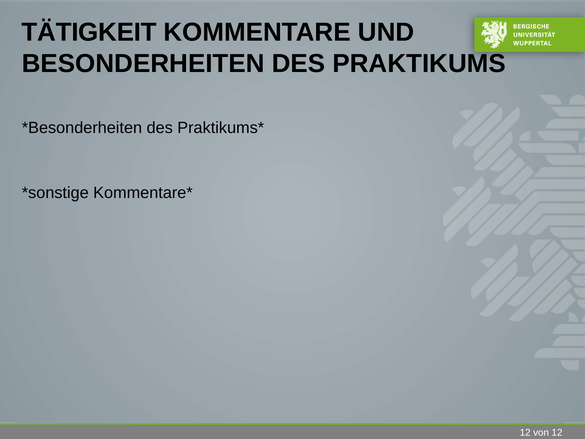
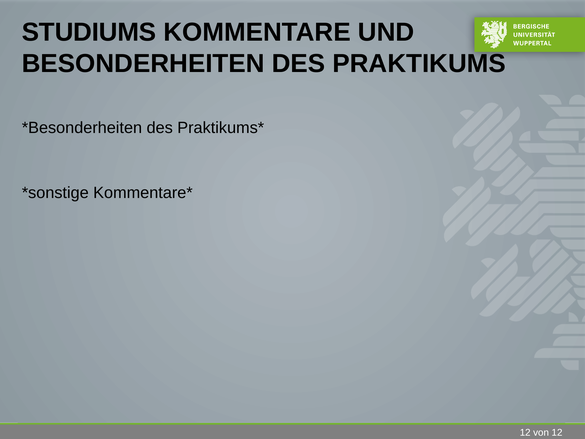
TÄTIGKEIT: TÄTIGKEIT -> STUDIUMS (89, 32)
